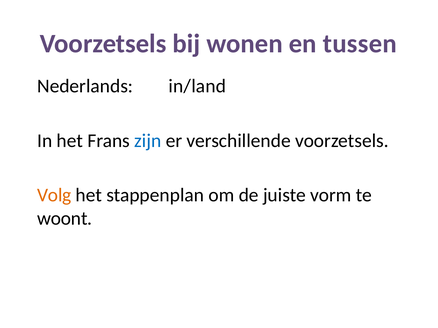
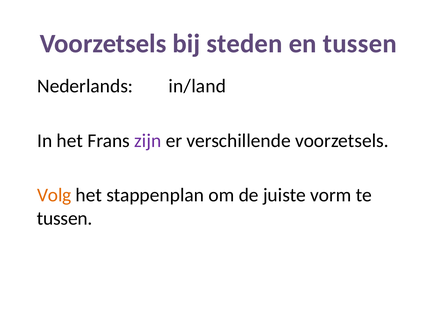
wonen: wonen -> steden (244, 44)
zijn colour: blue -> purple (148, 141)
woont: woont -> tussen (65, 219)
